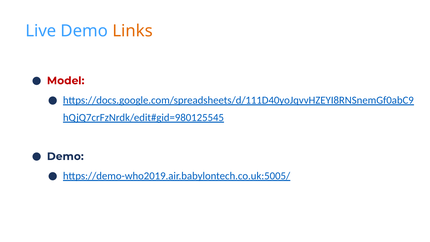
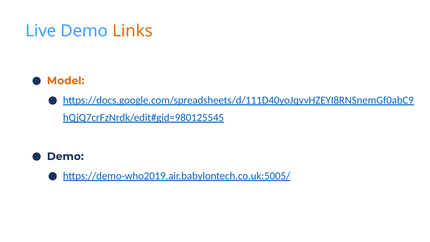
Model colour: red -> orange (66, 81)
